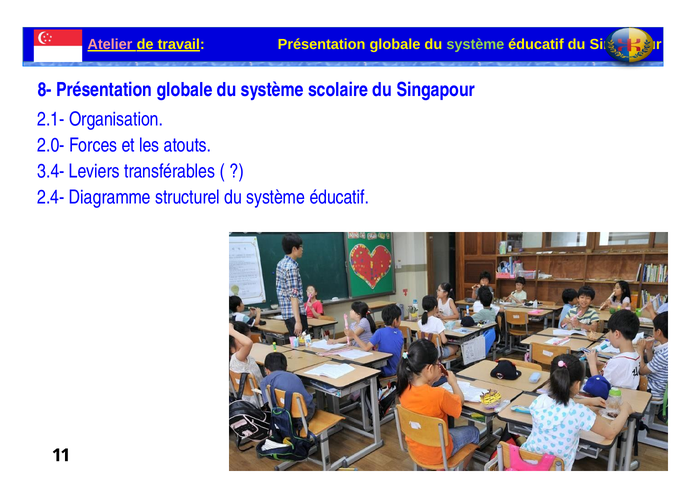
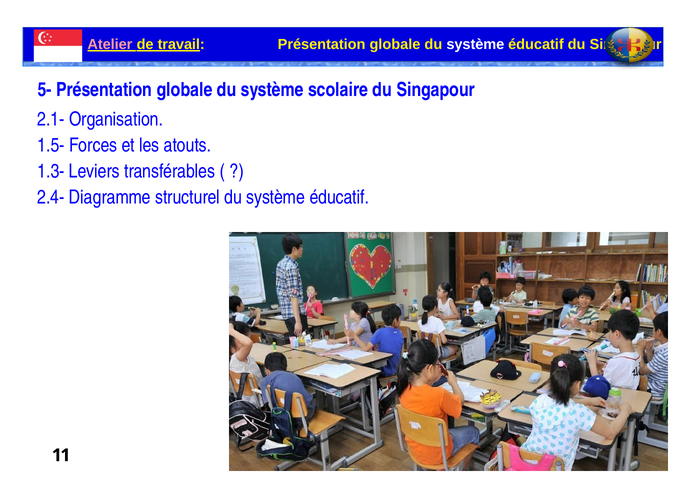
système colour: light green -> white (475, 44)
8-: 8- -> 5- (45, 90)
2.0-: 2.0- -> 1.5- (51, 145)
3.4-: 3.4- -> 1.3- (51, 171)
